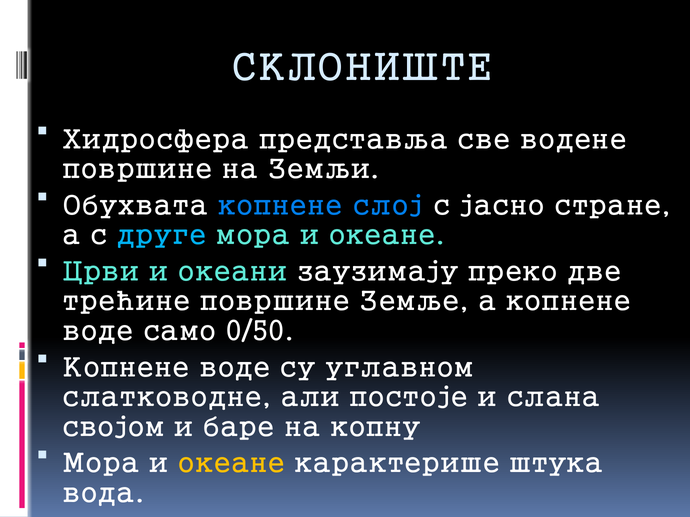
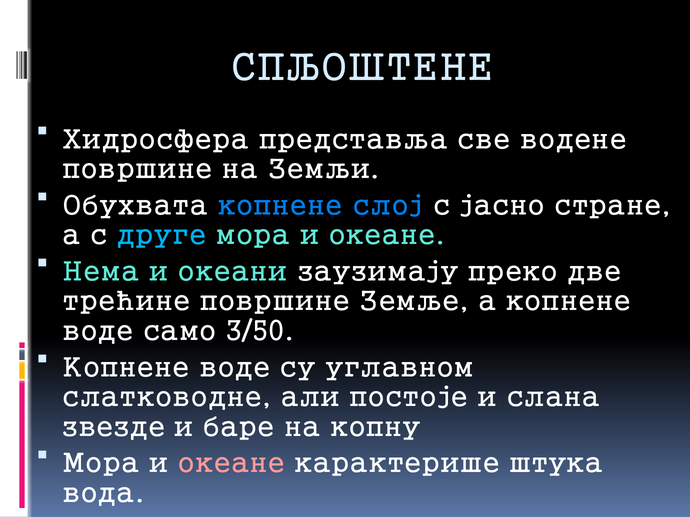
СКЛОНИШТЕ: СКЛОНИШТЕ -> СПЉОШТЕНЕ (362, 68)
Црви: Црви -> Нема (101, 272)
0/50: 0/50 -> 3/50 (260, 332)
својом: својом -> звезде (114, 428)
океане colour: yellow -> pink (232, 464)
